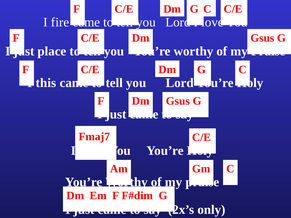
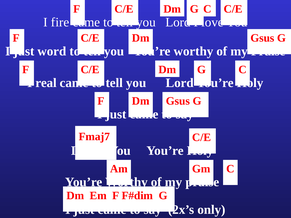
place: place -> word (52, 51)
this: this -> real (46, 83)
